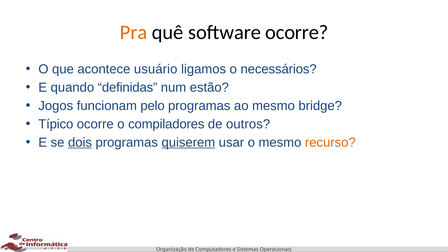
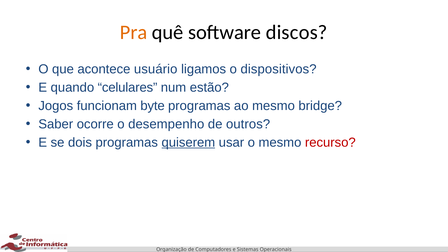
software ocorre: ocorre -> discos (297, 33)
necessários: necessários -> dispositivos (279, 69)
definidas: definidas -> celulares (128, 88)
pelo: pelo -> byte (153, 106)
Típico: Típico -> Saber (56, 124)
compiladores: compiladores -> desempenho (166, 124)
dois underline: present -> none (80, 142)
recurso colour: orange -> red (330, 142)
